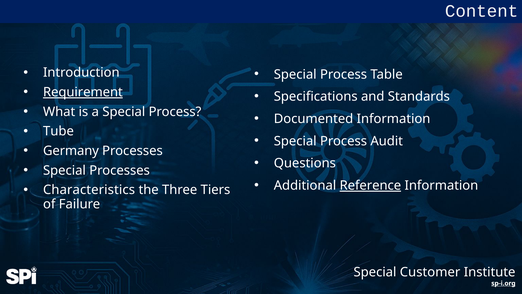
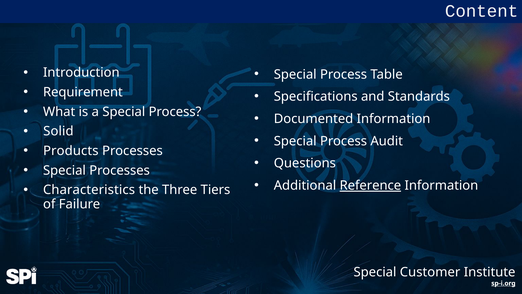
Requirement underline: present -> none (83, 92)
Tube: Tube -> Solid (58, 131)
Germany: Germany -> Products (71, 151)
